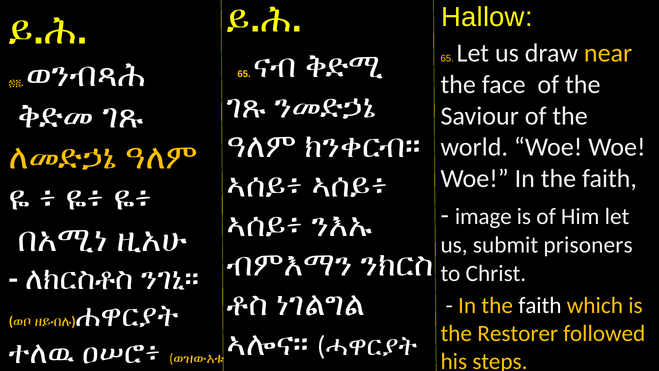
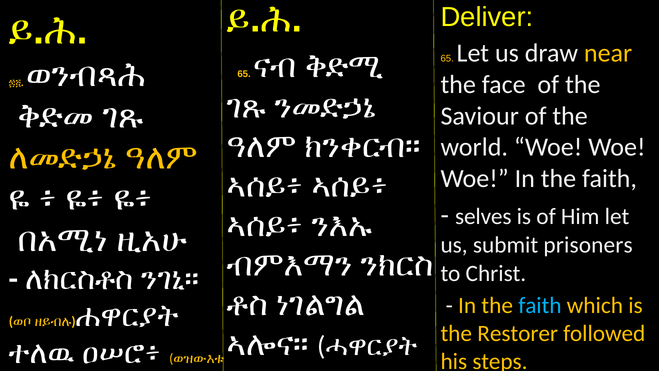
Hallow: Hallow -> Deliver (487, 17)
image: image -> selves (483, 216)
faith colour: white -> light blue (540, 305)
